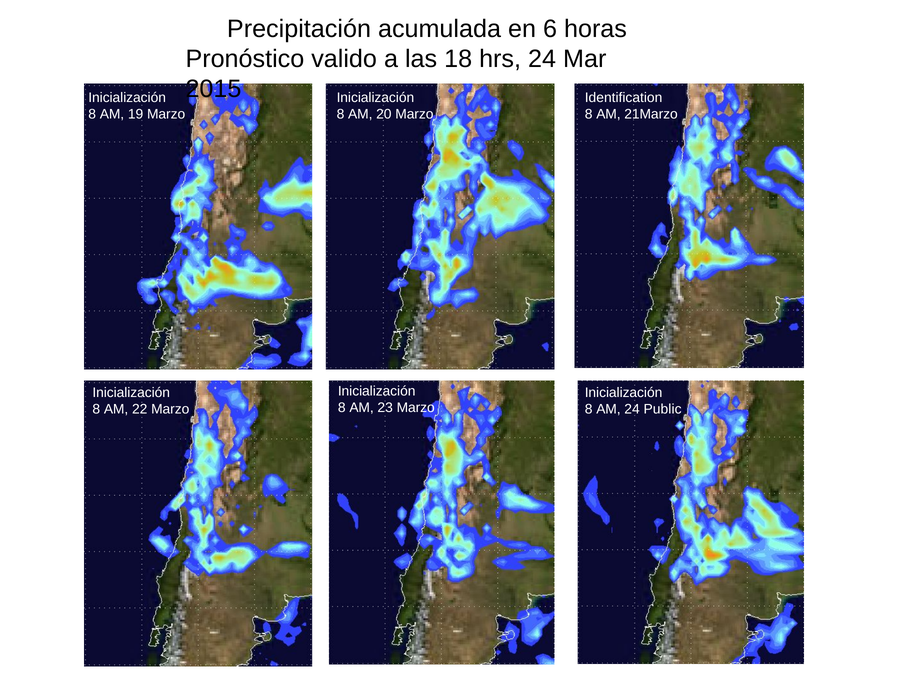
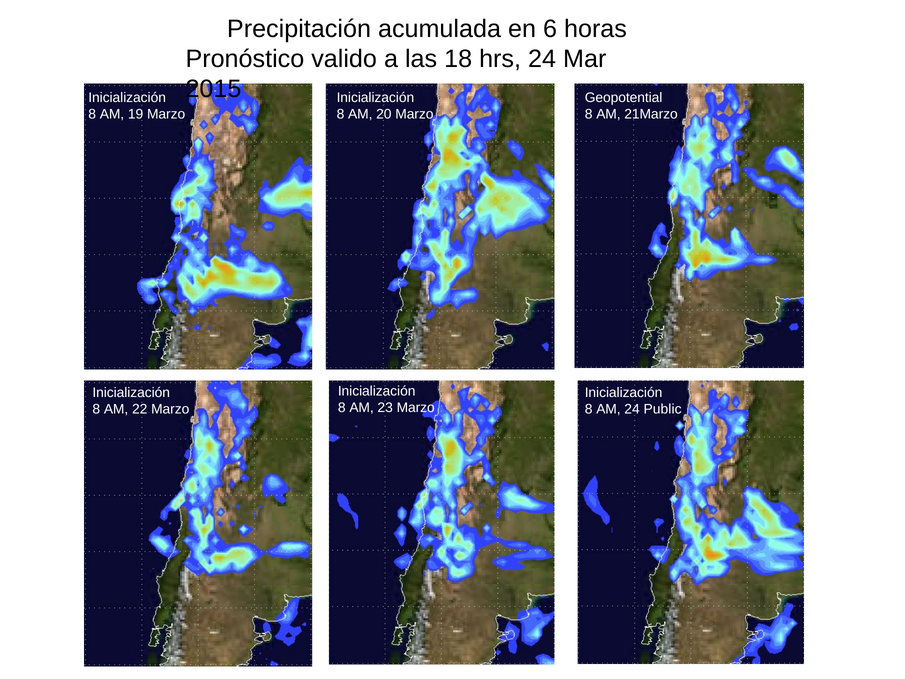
Identification: Identification -> Geopotential (624, 98)
